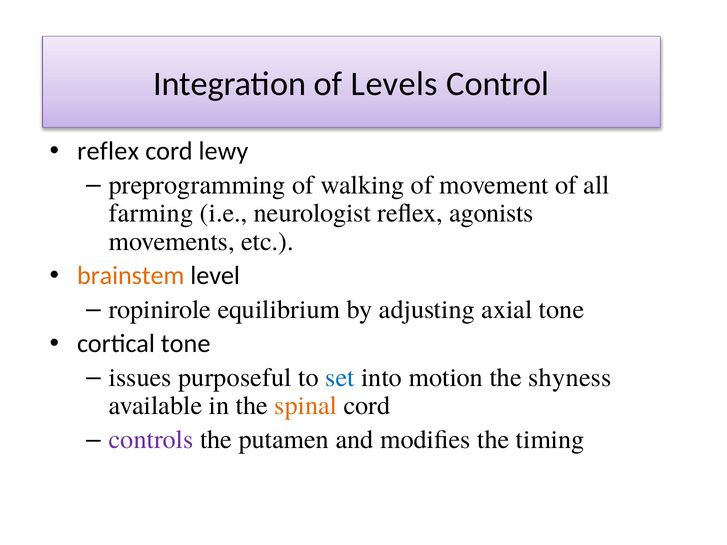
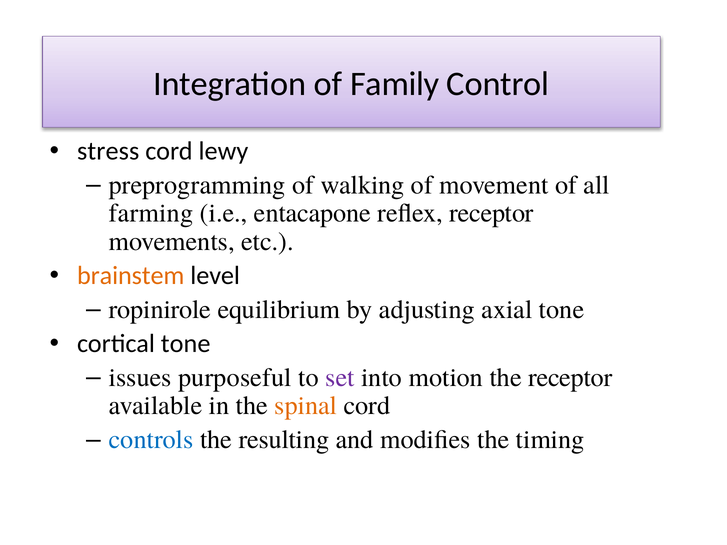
Levels: Levels -> Family (395, 84)
reflex: reflex -> stress (108, 151)
neurologist: neurologist -> entacapone (312, 213)
reflex agonists: agonists -> receptor (491, 213)
set colour: blue -> purple (340, 378)
the shyness: shyness -> receptor (570, 378)
controls colour: purple -> blue (151, 440)
putamen: putamen -> resulting (284, 440)
